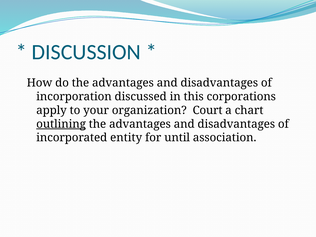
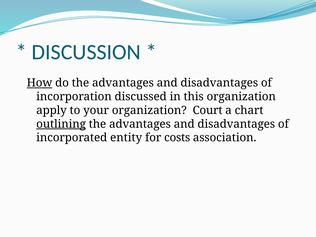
How underline: none -> present (40, 83)
this corporations: corporations -> organization (241, 97)
until: until -> costs (177, 138)
